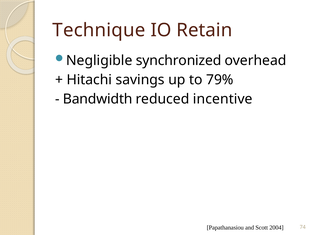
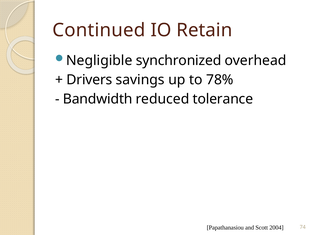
Technique: Technique -> Continued (99, 30)
Hitachi: Hitachi -> Drivers (89, 80)
79%: 79% -> 78% (220, 80)
incentive: incentive -> tolerance (223, 99)
